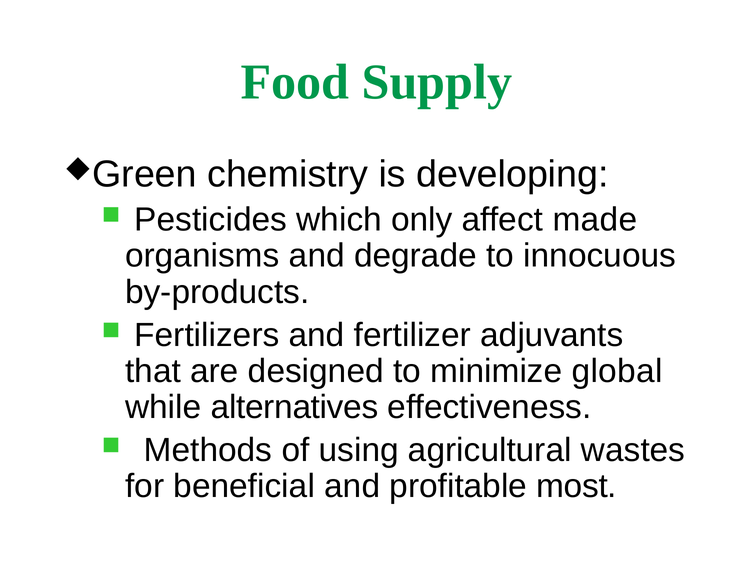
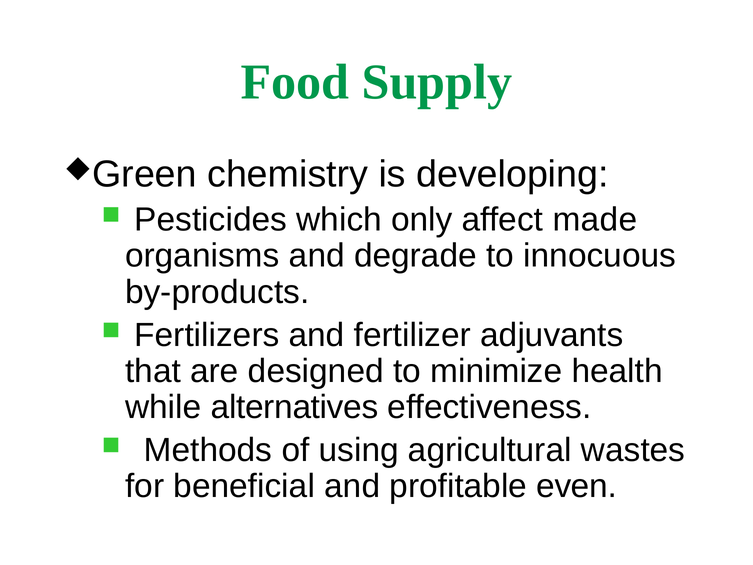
global: global -> health (617, 371)
most: most -> even (577, 486)
